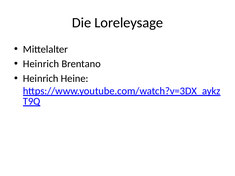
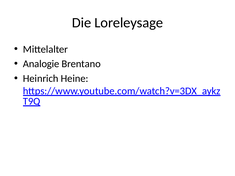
Heinrich: Heinrich -> Analogie (41, 64)
